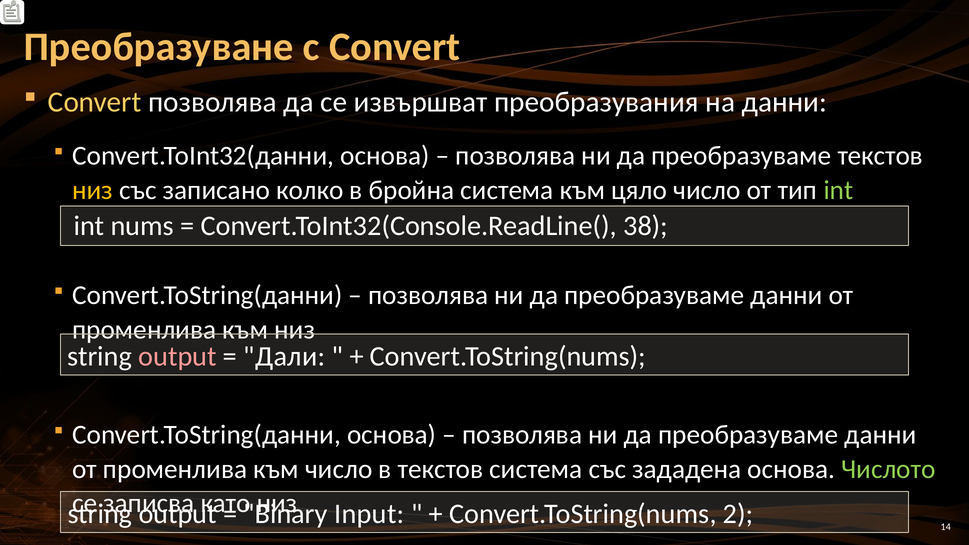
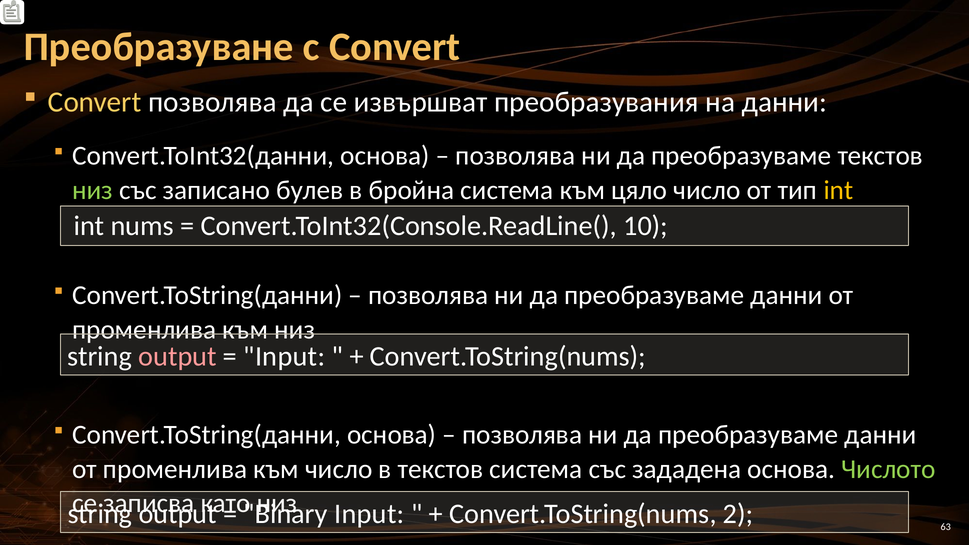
низ colour: yellow -> light green (93, 190)
колко: колко -> булев (310, 190)
int colour: light green -> yellow (838, 190)
38: 38 -> 10 (646, 226)
Дали: Дали -> Input (284, 356)
14: 14 -> 63 (946, 527)
